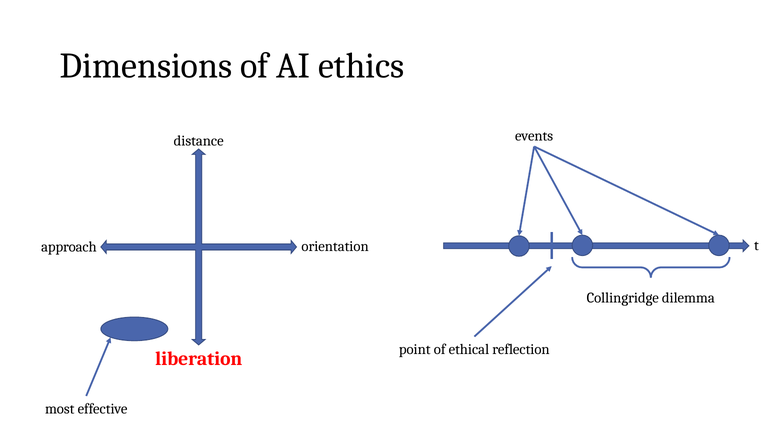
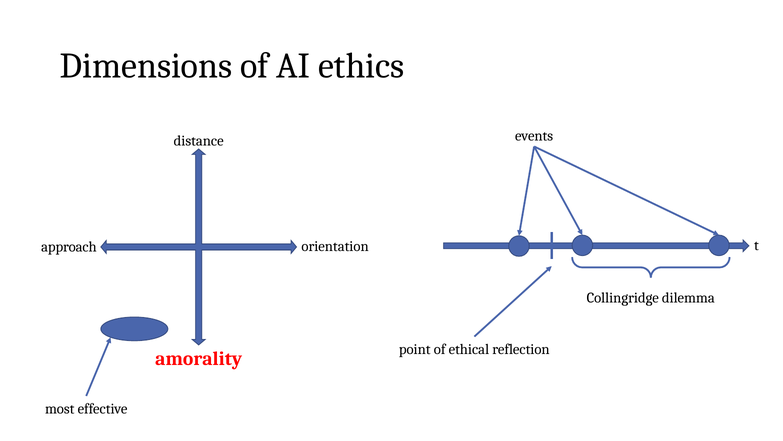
liberation: liberation -> amorality (199, 358)
